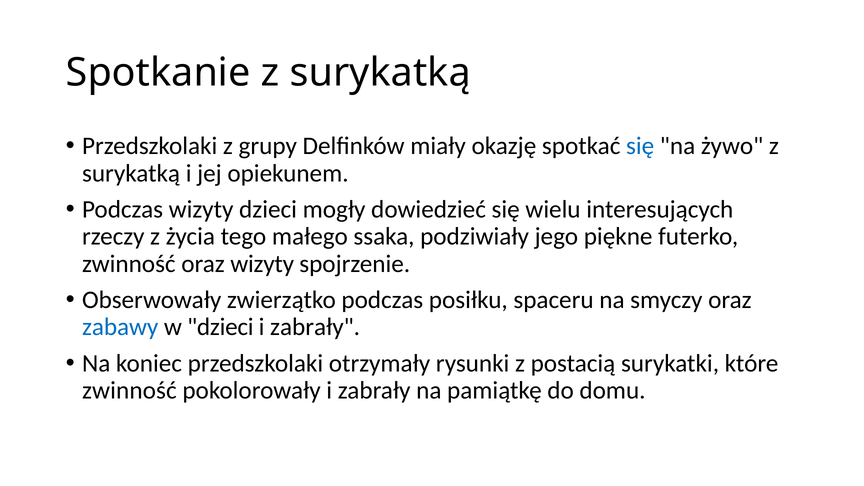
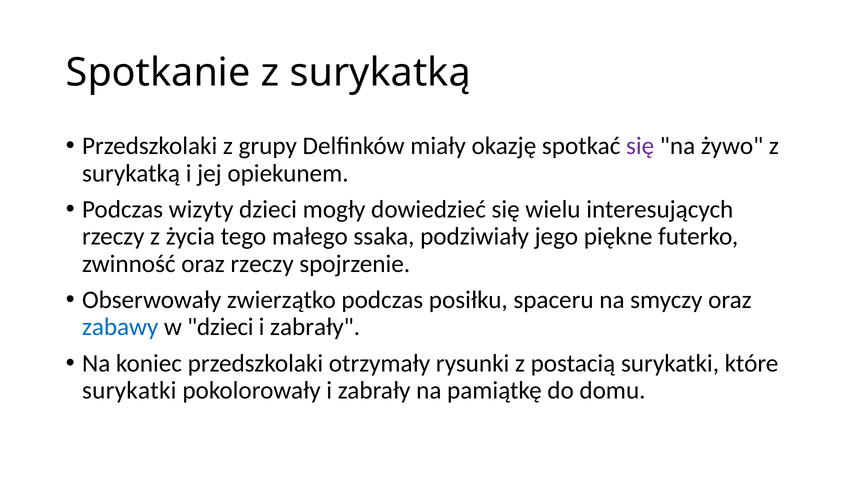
się colour: blue -> purple (640, 146)
oraz wizyty: wizyty -> rzeczy (262, 264)
zwinność: zwinność -> surykatki (129, 390)
